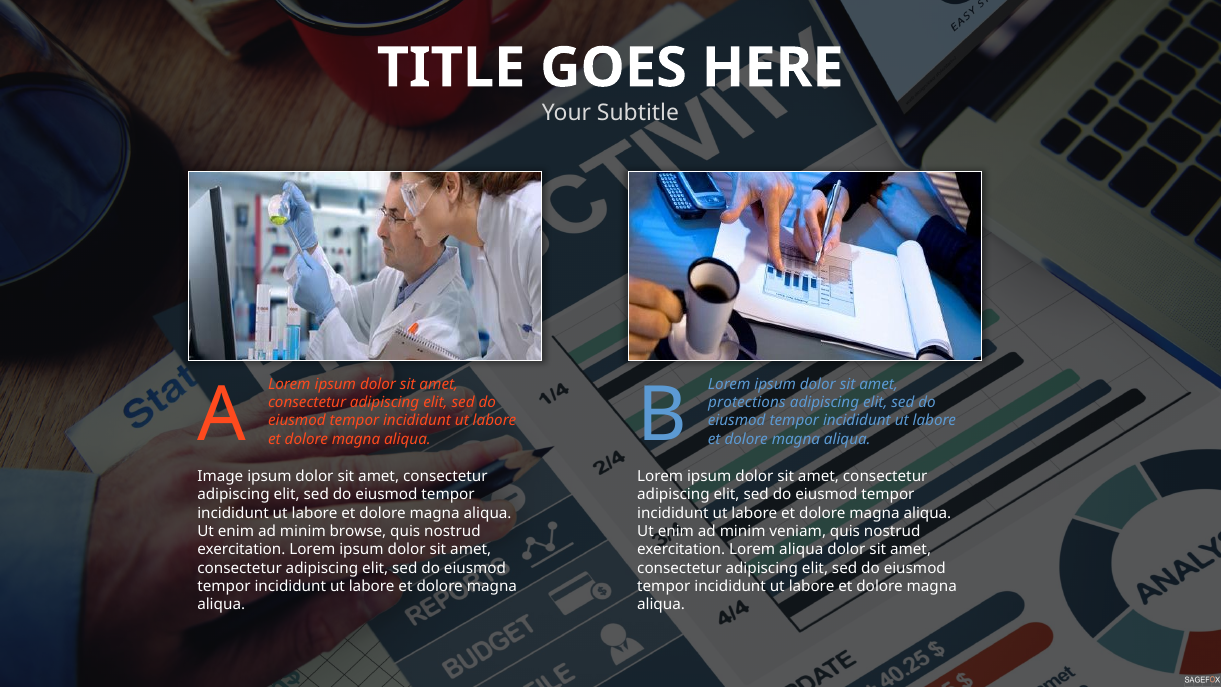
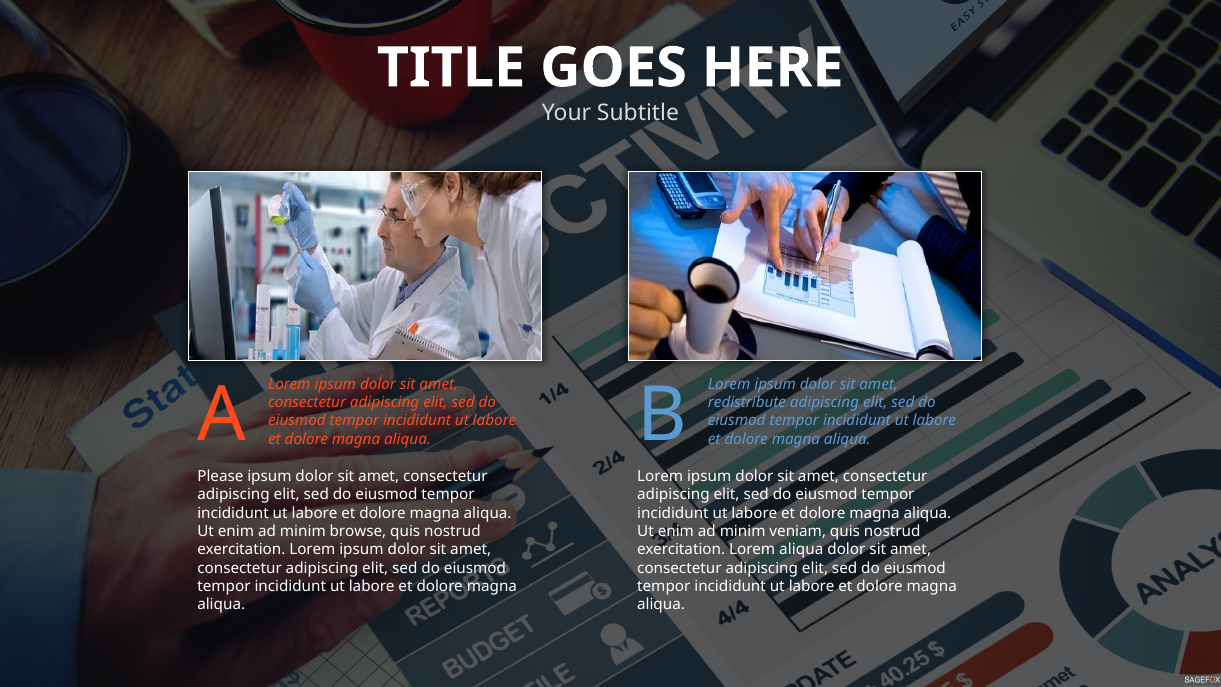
protections: protections -> redistribute (747, 402)
Image: Image -> Please (220, 476)
